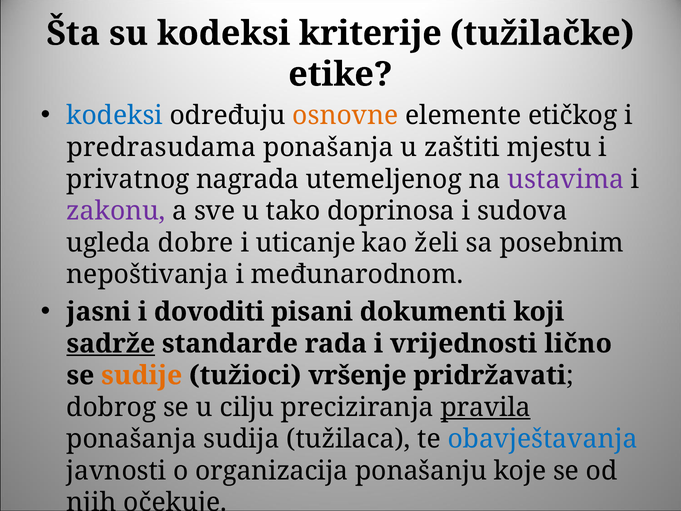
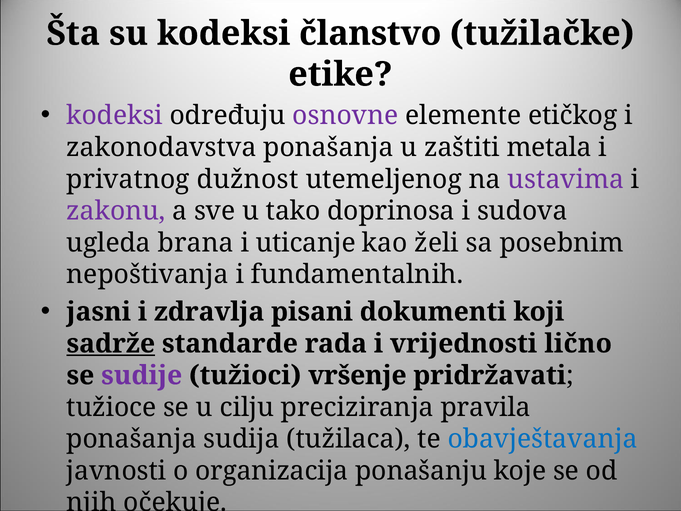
kriterije: kriterije -> članstvo (370, 34)
kodeksi colour: blue -> purple (115, 116)
osnovne colour: orange -> purple (345, 116)
predrasudama: predrasudama -> zakonodavstva (161, 147)
mjestu: mjestu -> metala (549, 147)
nagrada: nagrada -> dužnost (247, 179)
dobre: dobre -> brana (196, 243)
međunarodnom: međunarodnom -> fundamentalnih (357, 275)
dovoditi: dovoditi -> zdravlja (209, 312)
sudije colour: orange -> purple (142, 375)
dobrog: dobrog -> tužioce (111, 407)
pravila underline: present -> none (486, 407)
